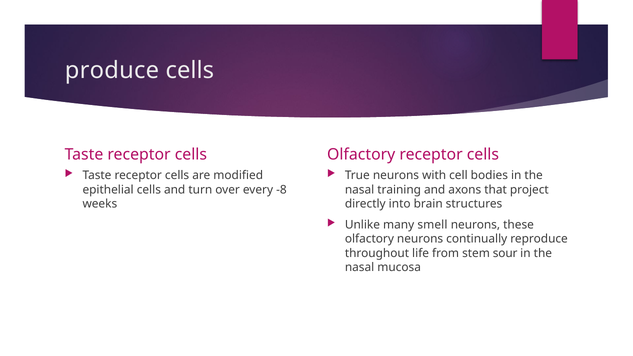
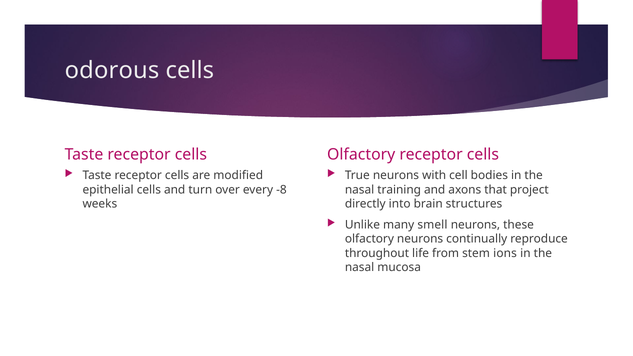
produce: produce -> odorous (112, 71)
sour: sour -> ions (505, 253)
